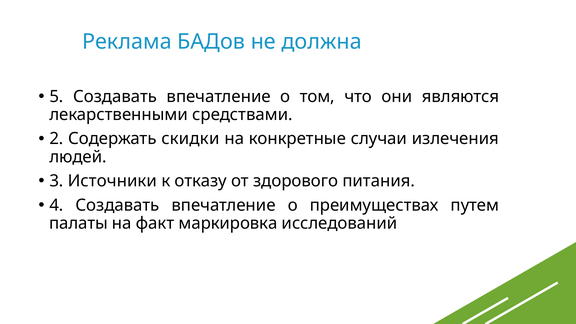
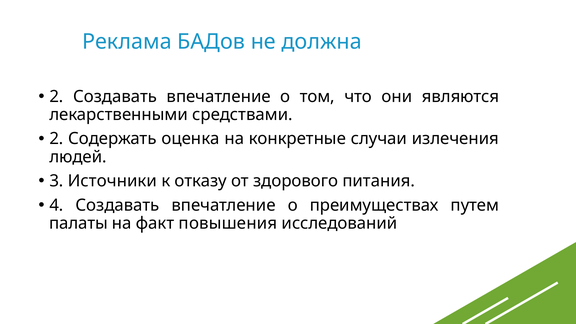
5: 5 -> 2 (56, 97)
скидки: скидки -> оценка (191, 139)
маркировка: маркировка -> повышения (228, 223)
